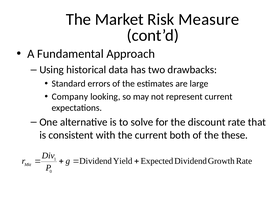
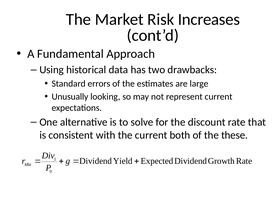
Measure: Measure -> Increases (209, 19)
Company: Company -> Unusually (70, 97)
